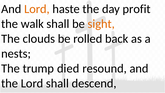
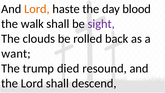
profit: profit -> blood (137, 9)
sight colour: orange -> purple (101, 24)
nests: nests -> want (16, 53)
